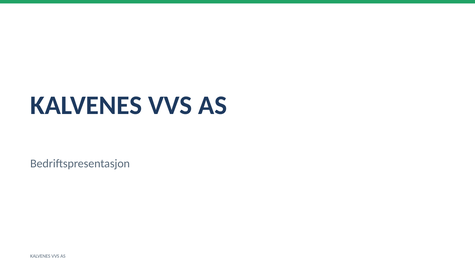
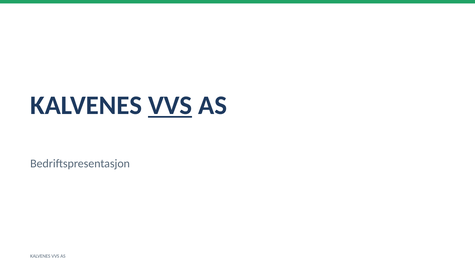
VVS underline: none -> present (170, 105)
